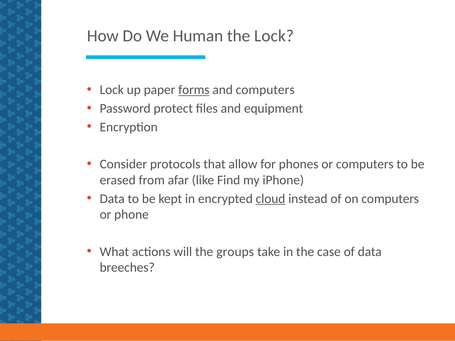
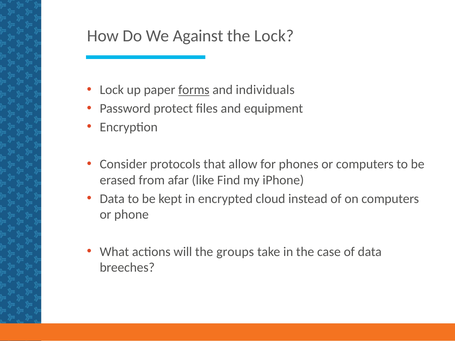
Human: Human -> Against (198, 36)
and computers: computers -> individuals (265, 90)
cloud underline: present -> none (270, 199)
